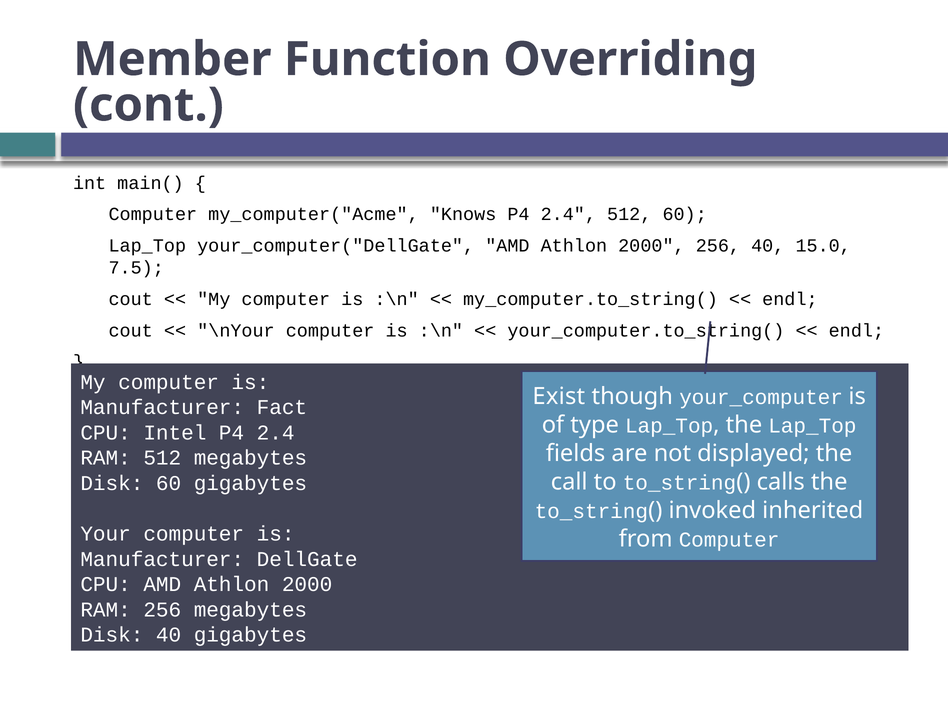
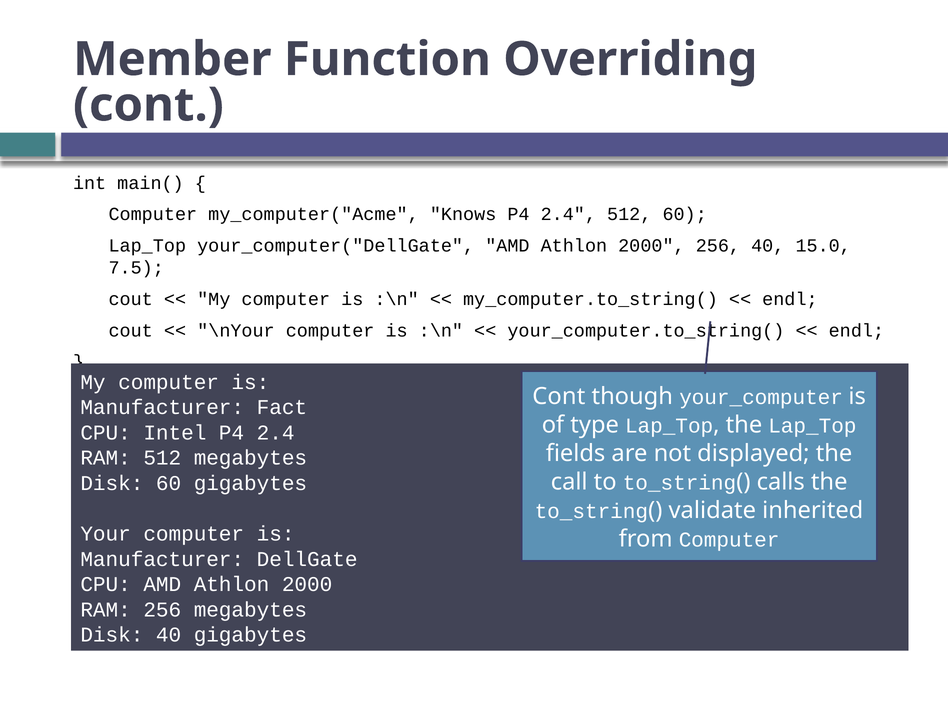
Exist: Exist -> Cont (559, 397)
invoked: invoked -> validate (712, 510)
